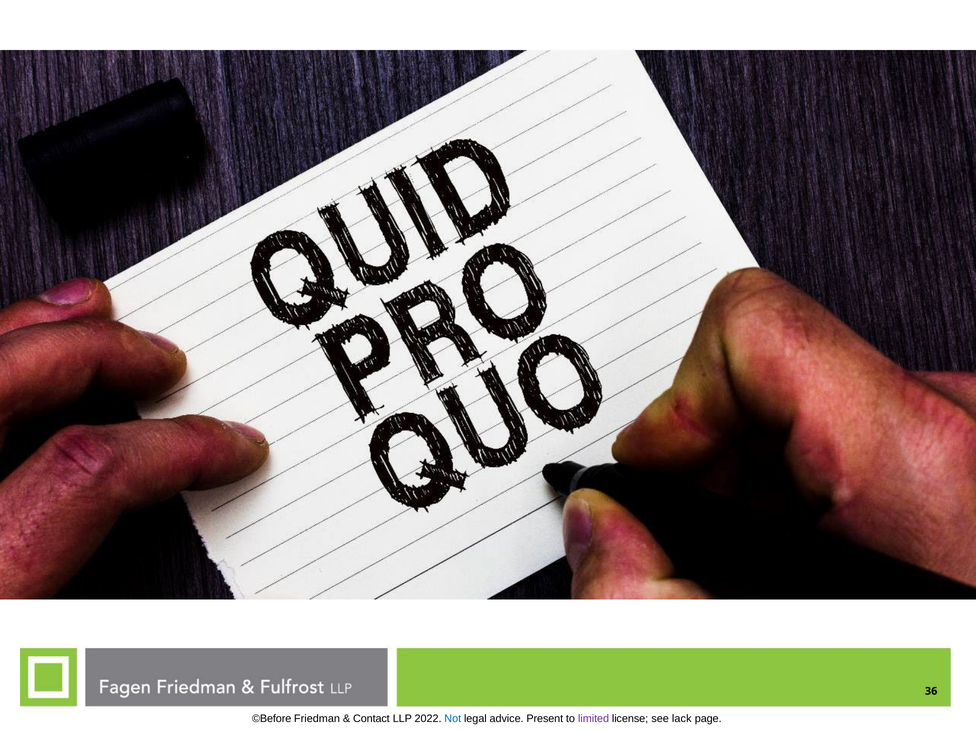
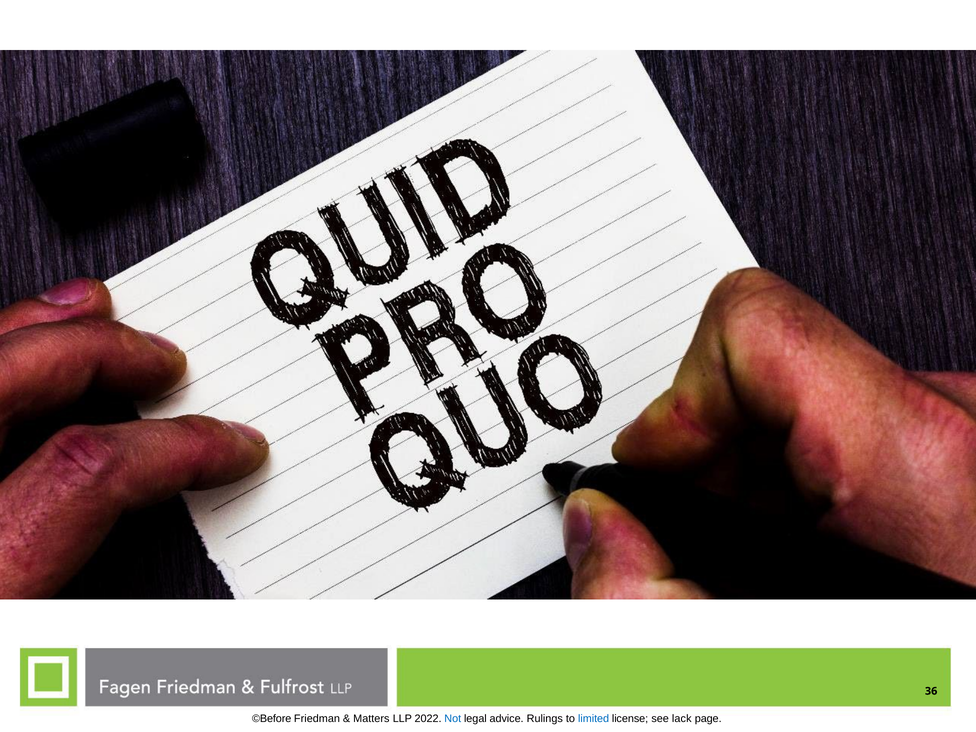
Contact: Contact -> Matters (371, 719)
Present: Present -> Rulings (545, 719)
limited colour: purple -> blue (594, 719)
